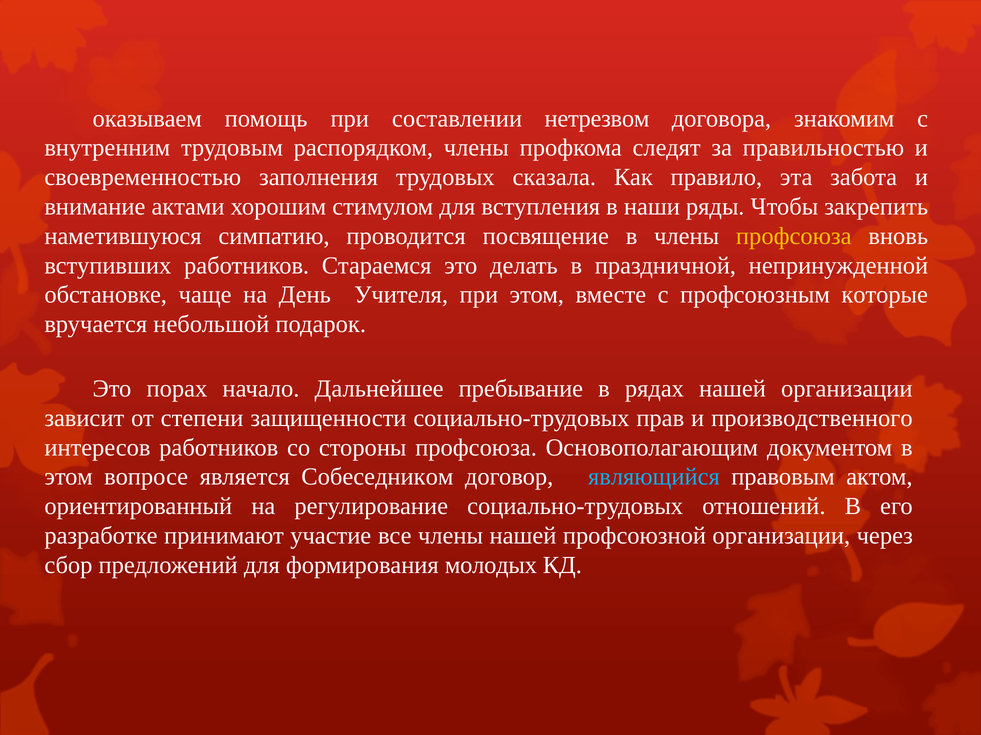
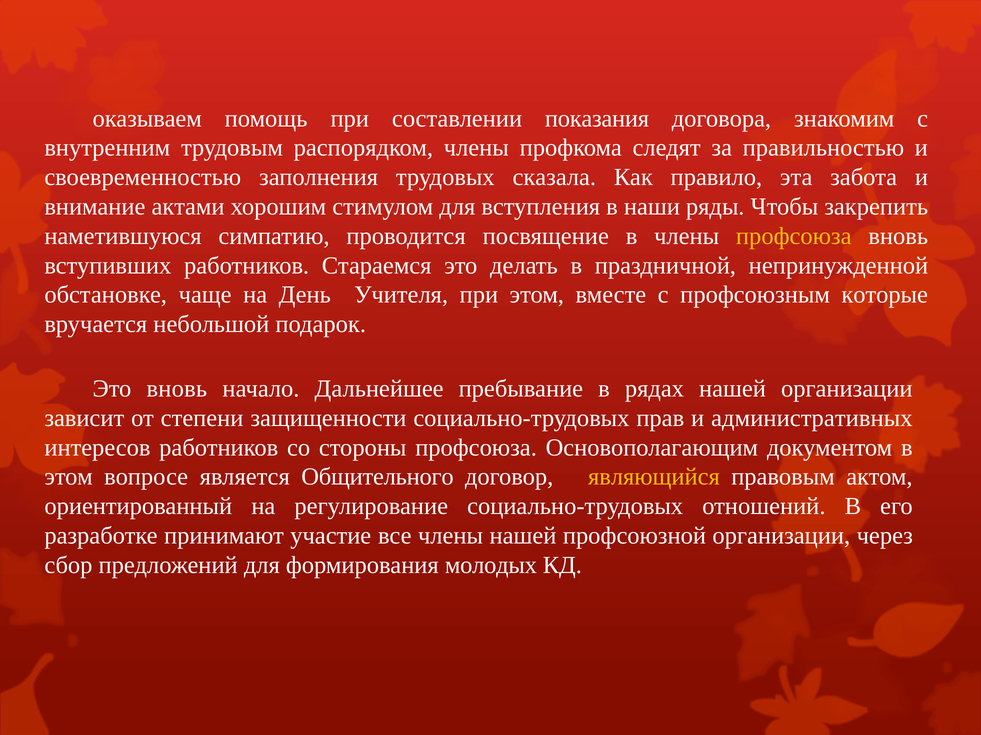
нетрезвом: нетрезвом -> показания (597, 119)
Это порах: порах -> вновь (177, 389)
производственного: производственного -> административных (812, 419)
Собеседником: Собеседником -> Общительного (377, 477)
являющийся colour: light blue -> yellow (654, 477)
